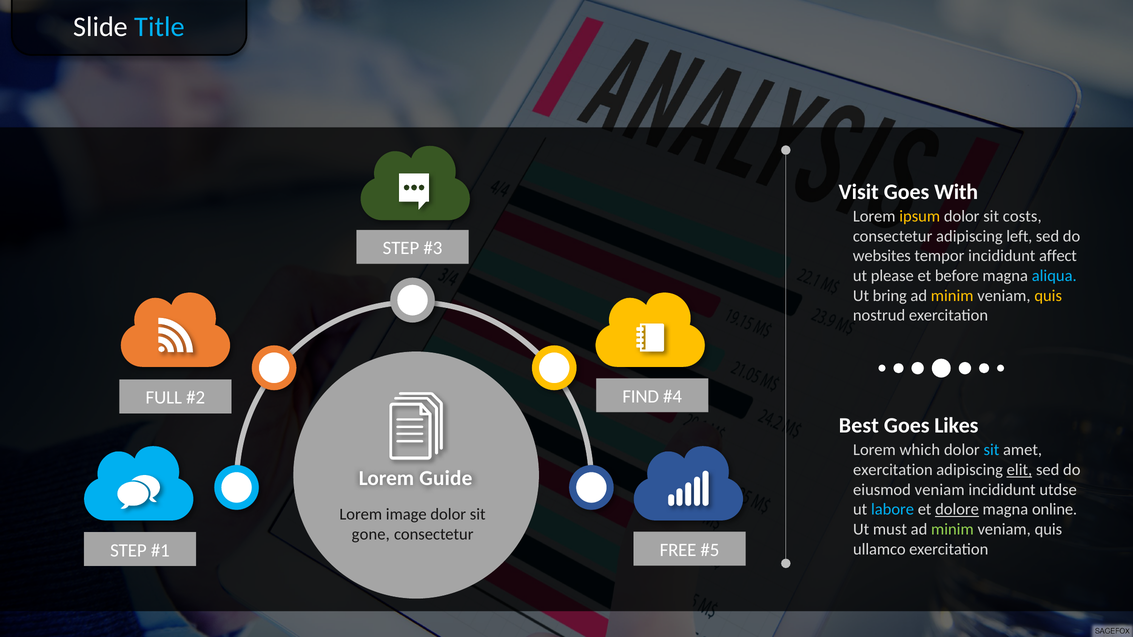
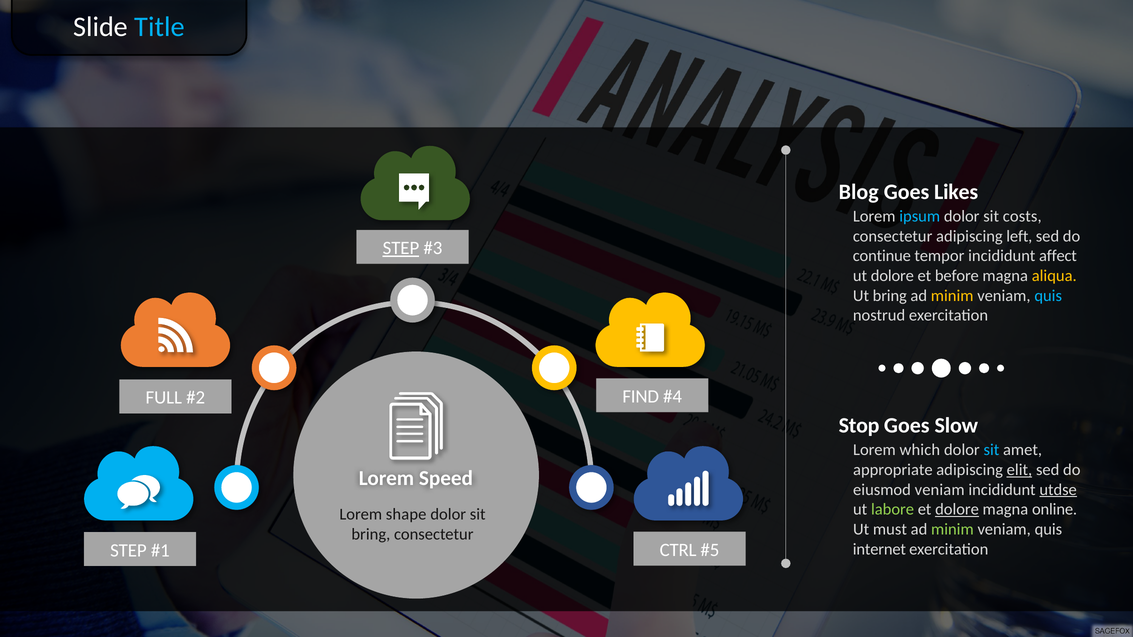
Visit: Visit -> Blog (859, 192)
With: With -> Likes (956, 192)
ipsum colour: yellow -> light blue (920, 216)
STEP underline: none -> present (401, 248)
websites: websites -> continue (882, 256)
ut please: please -> dolore (892, 276)
aliqua colour: light blue -> yellow (1054, 276)
quis colour: yellow -> light blue (1048, 296)
Best: Best -> Stop (859, 426)
Likes: Likes -> Slow (956, 426)
exercitation: exercitation -> appropriate (893, 470)
Guide: Guide -> Speed (446, 478)
utdse underline: none -> present (1058, 490)
labore colour: light blue -> light green (893, 510)
image: image -> shape (406, 515)
gone: gone -> bring (371, 534)
FREE: FREE -> CTRL (678, 550)
ullamco: ullamco -> internet (879, 549)
